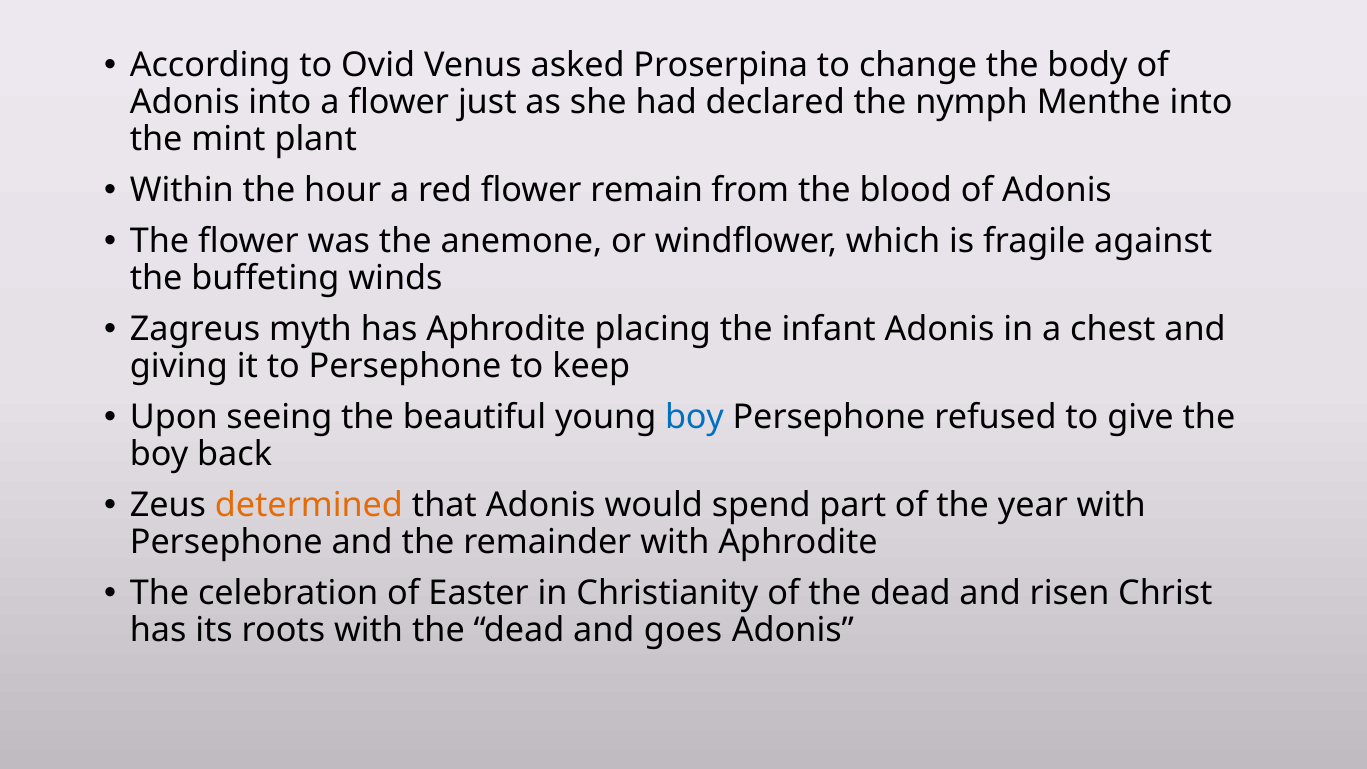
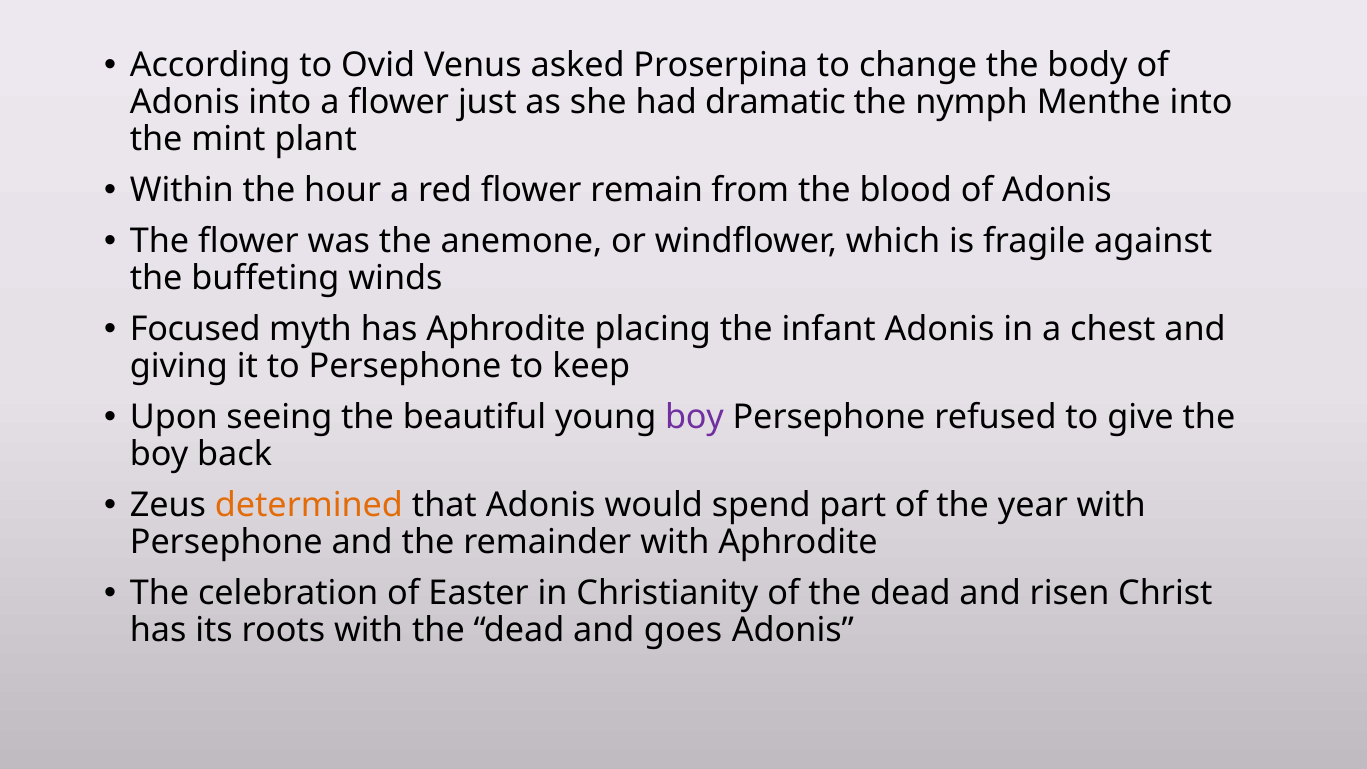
declared: declared -> dramatic (775, 102)
Zagreus: Zagreus -> Focused (195, 329)
boy colour: blue -> purple (695, 417)
